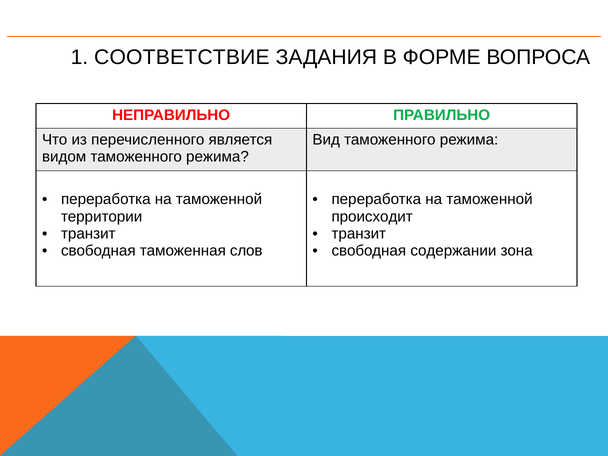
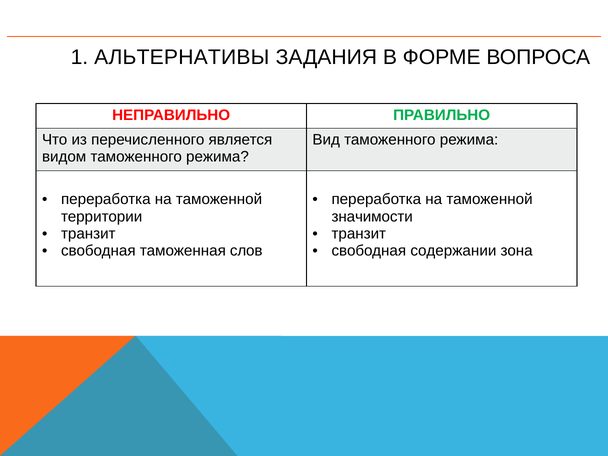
СООТВЕТСТВИЕ: СООТВЕТСТВИЕ -> АЛЬТЕРНАТИВЫ (182, 57)
происходит: происходит -> значимости (372, 216)
